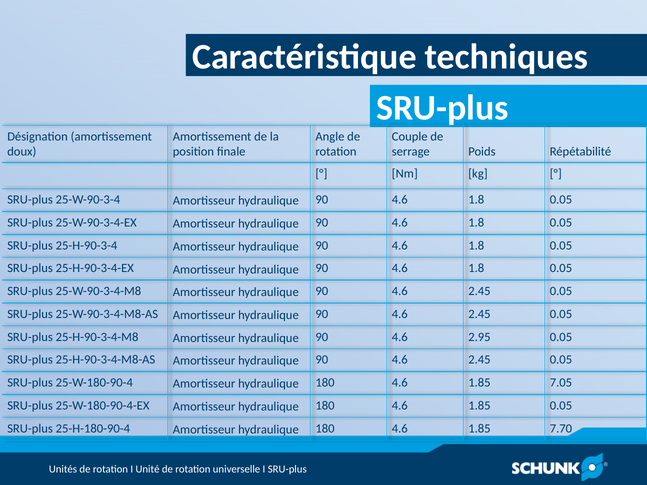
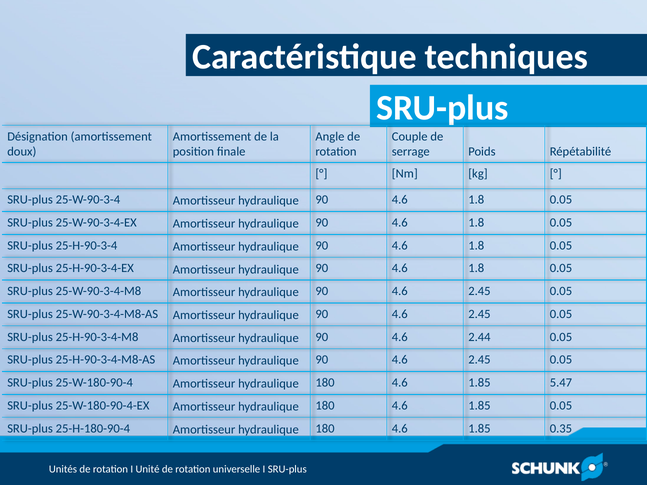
2.95: 2.95 -> 2.44 (479, 337)
7.05: 7.05 -> 5.47 (561, 383)
7.70: 7.70 -> 0.35 (561, 429)
